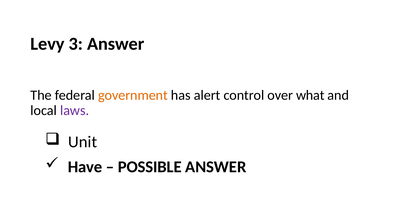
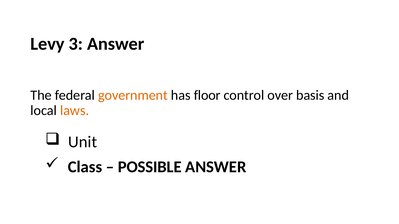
alert: alert -> floor (207, 95)
what: what -> basis (310, 95)
laws colour: purple -> orange (75, 111)
Have: Have -> Class (85, 167)
